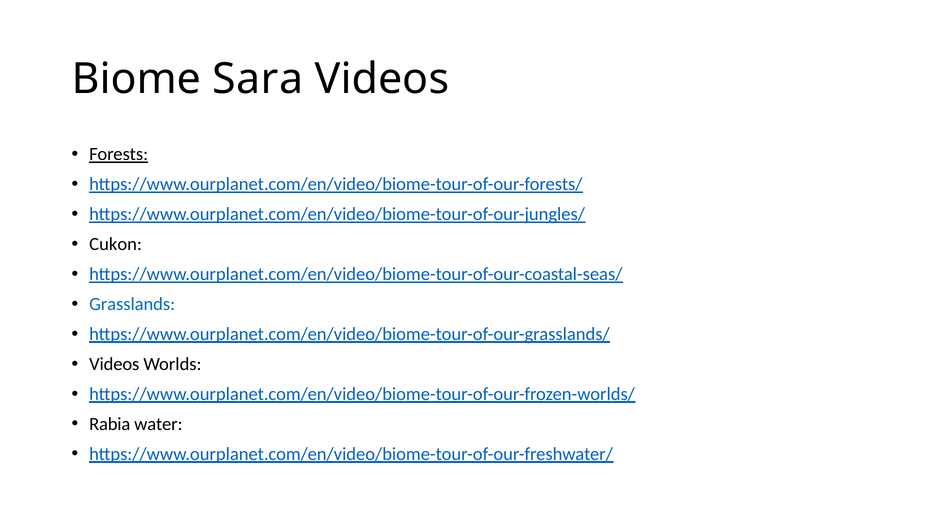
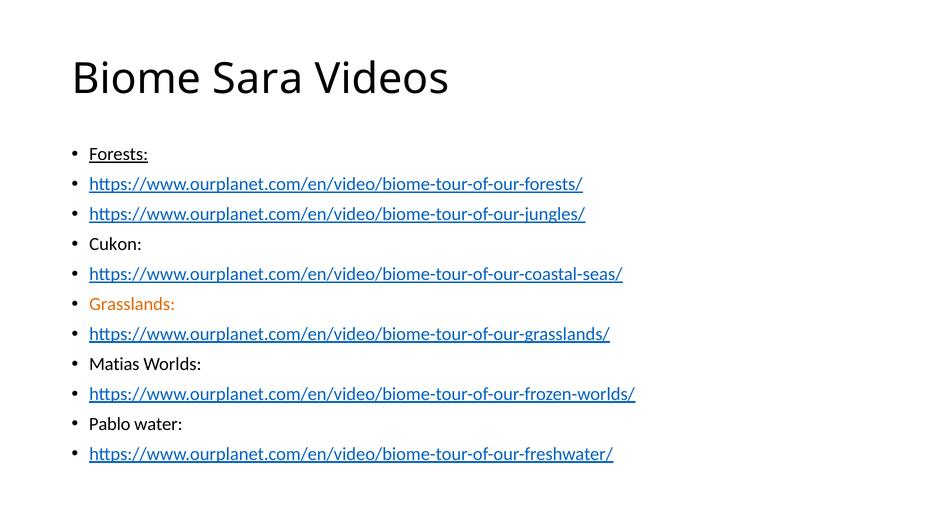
Grasslands colour: blue -> orange (132, 304)
Videos: Videos -> Matias (114, 364)
Rabia: Rabia -> Pablo (110, 424)
